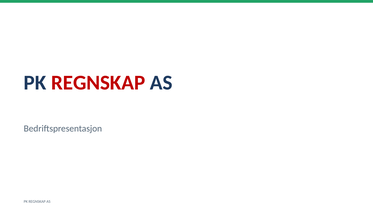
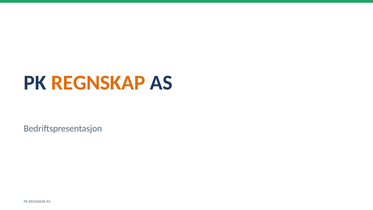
REGNSKAP colour: red -> orange (98, 83)
